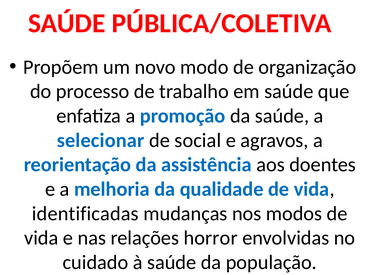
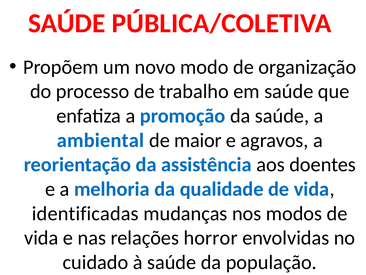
selecionar: selecionar -> ambiental (101, 140)
social: social -> maior (198, 140)
